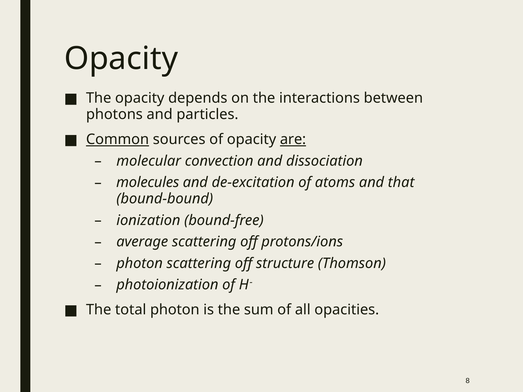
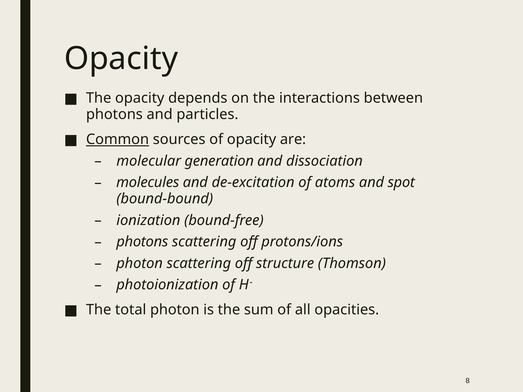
are underline: present -> none (293, 140)
convection: convection -> generation (219, 161)
that: that -> spot (401, 183)
average: average -> photons (142, 242)
